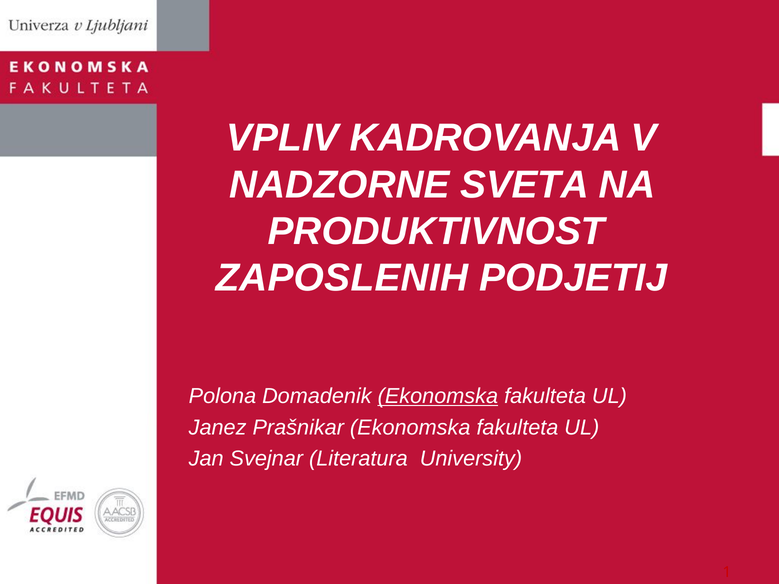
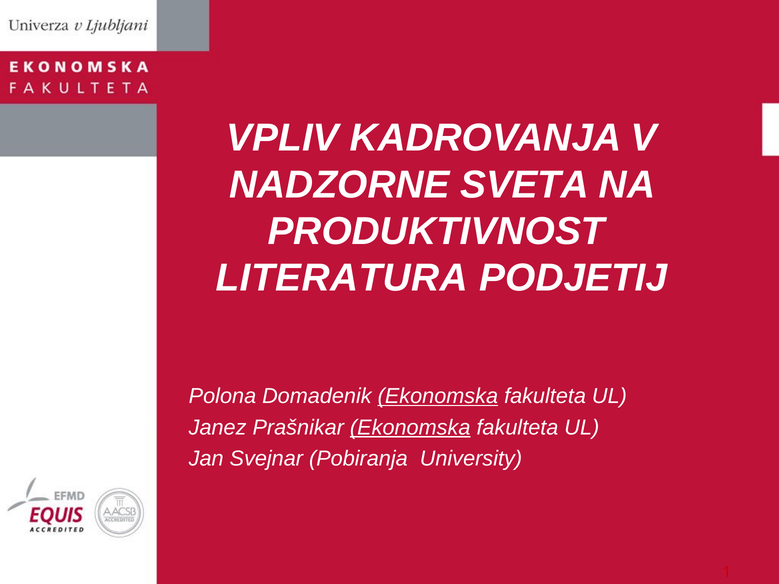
ZAPOSLENIH: ZAPOSLENIH -> LITERATURA (342, 278)
Ekonomska underline: none -> present (410, 428)
Literatura: Literatura -> Pobiranja (358, 459)
